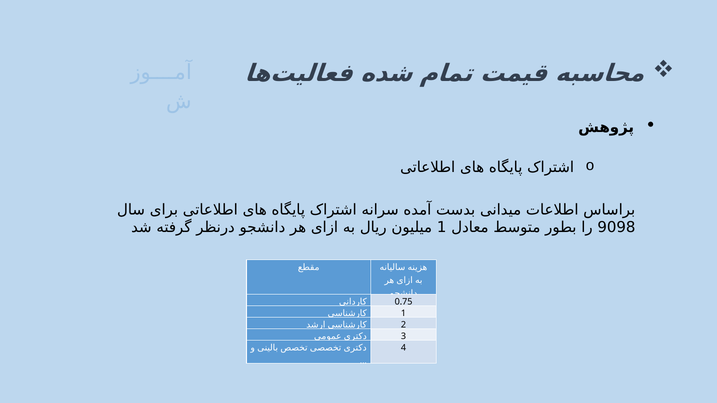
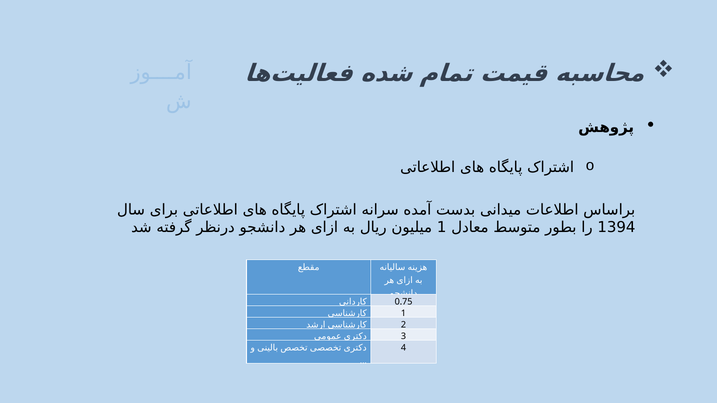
9098: 9098 -> 1394 (616, 228)
